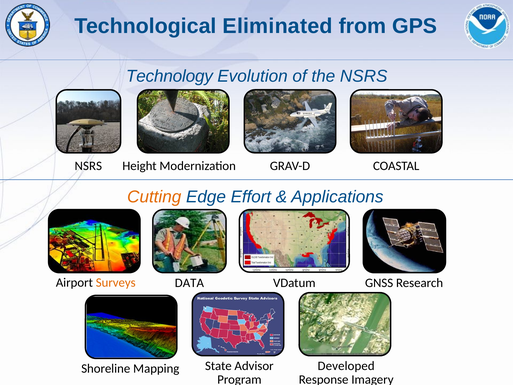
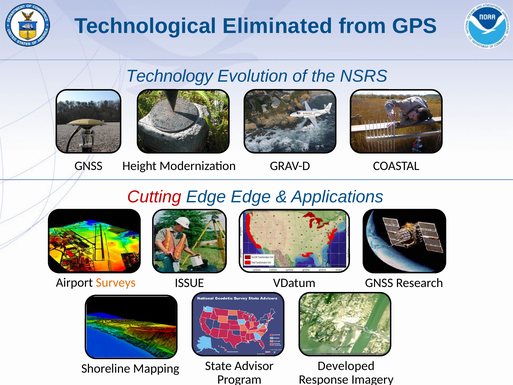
NSRS: NSRS -> GNSS (88, 166)
Cutting colour: orange -> red (154, 197)
Edge Effort: Effort -> Edge (251, 197)
DATA: DATA -> ISSUE (189, 283)
